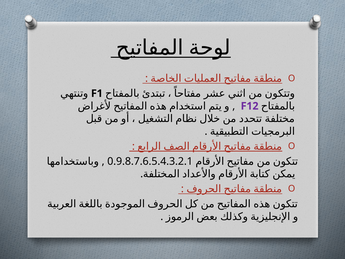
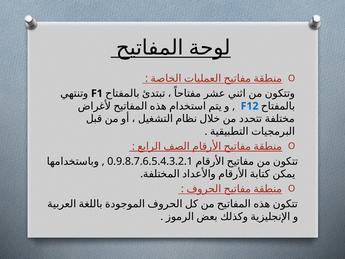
F12 colour: purple -> blue (250, 106)
